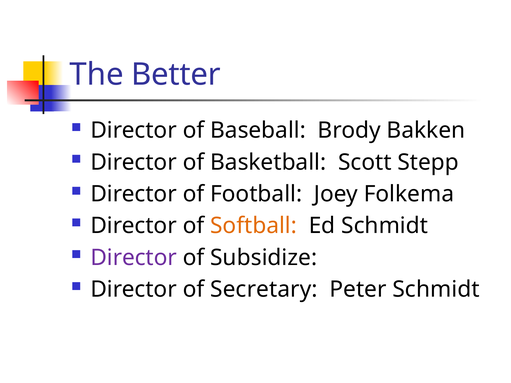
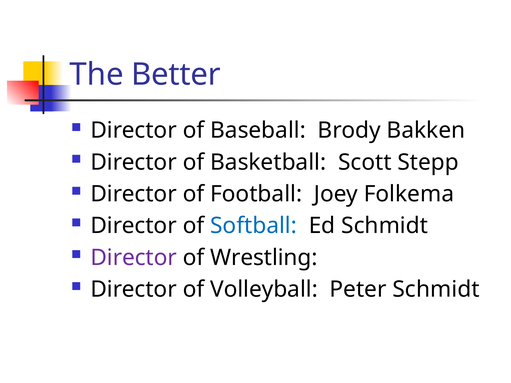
Softball colour: orange -> blue (254, 226)
Subsidize: Subsidize -> Wrestling (264, 258)
Secretary: Secretary -> Volleyball (264, 290)
